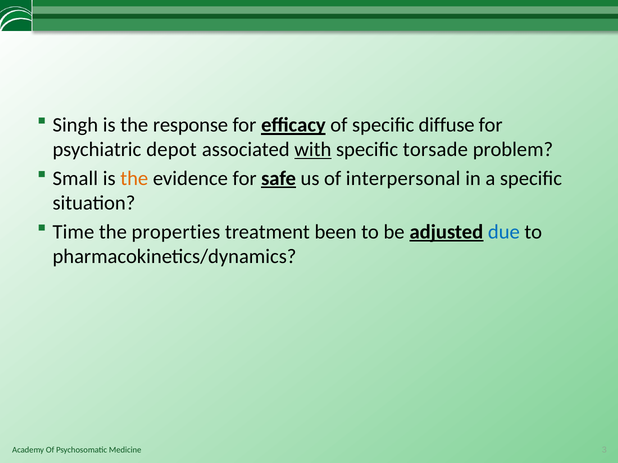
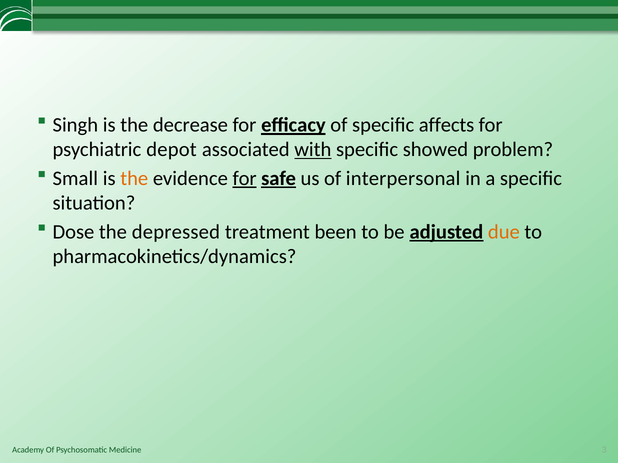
response: response -> decrease (190, 125)
diffuse: diffuse -> affects (447, 125)
torsade: torsade -> showed (435, 150)
for underline: none -> present (245, 179)
Time: Time -> Dose (73, 232)
properties: properties -> depressed (176, 232)
due colour: blue -> orange (504, 232)
